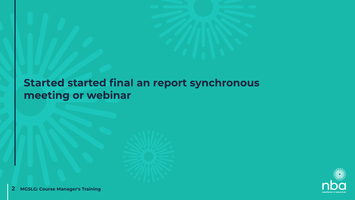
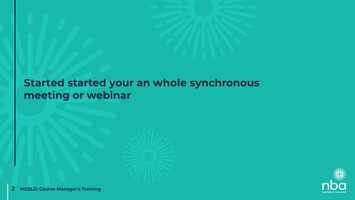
final: final -> your (121, 83)
report: report -> whole (170, 83)
